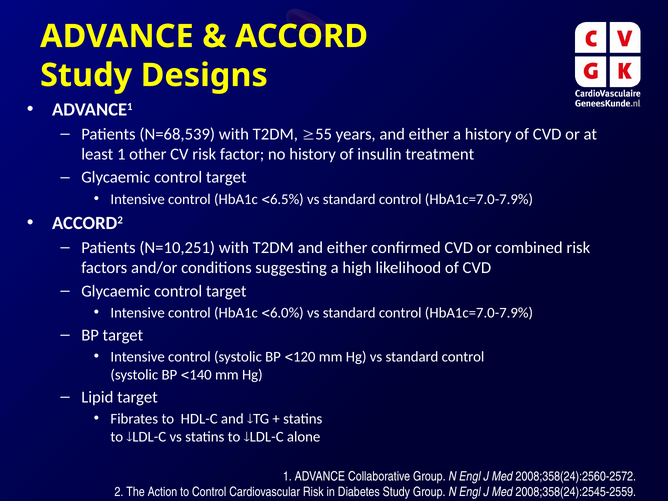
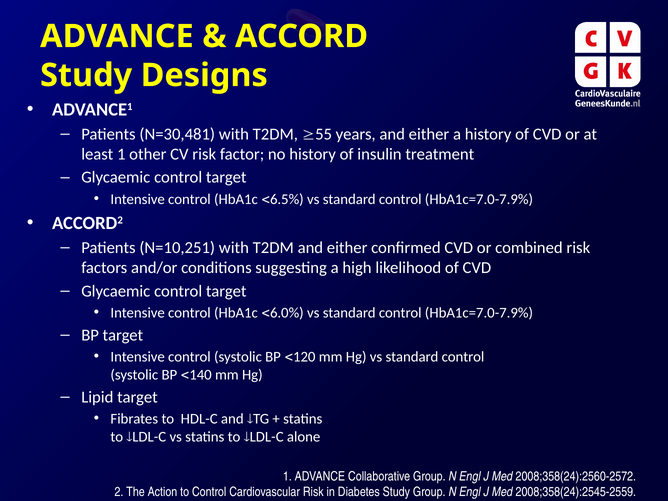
N=68,539: N=68,539 -> N=30,481 (177, 134)
